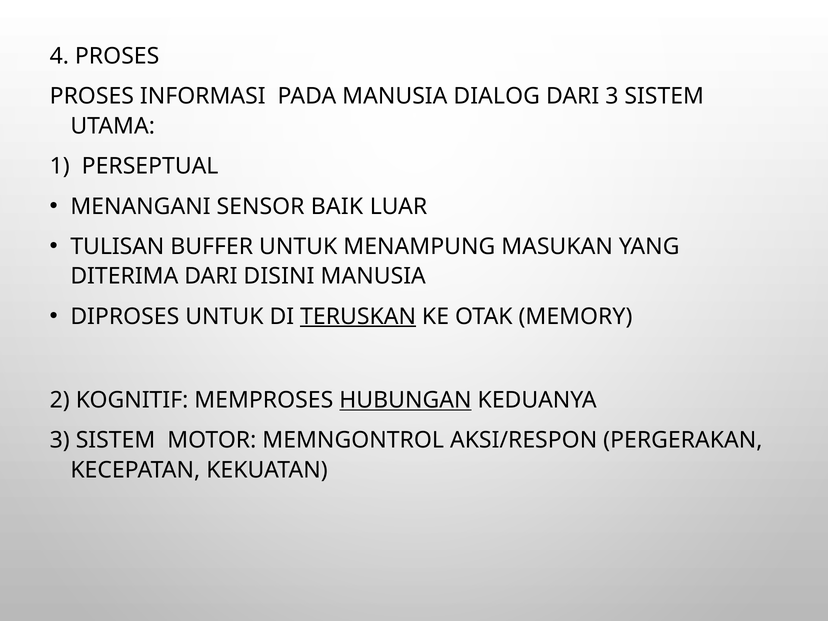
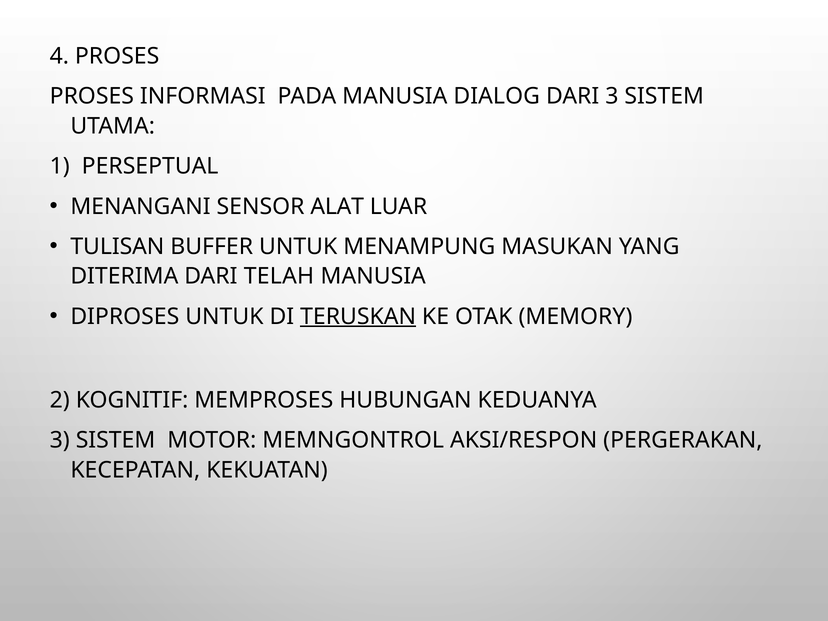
BAIK: BAIK -> ALAT (337, 206)
DISINI: DISINI -> TELAH (279, 276)
HUBUNGAN underline: present -> none (405, 400)
